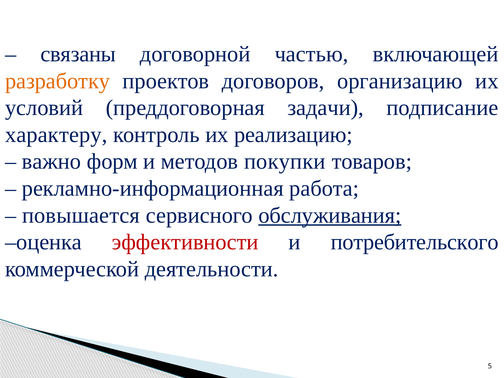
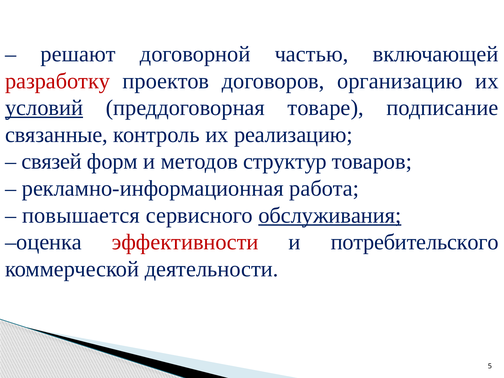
связаны: связаны -> решают (78, 54)
разработку colour: orange -> red (58, 81)
условий underline: none -> present (44, 108)
задачи: задачи -> товаре (326, 108)
характеру: характеру -> связанные (56, 135)
важно: важно -> связей (52, 162)
покупки: покупки -> структур (285, 162)
